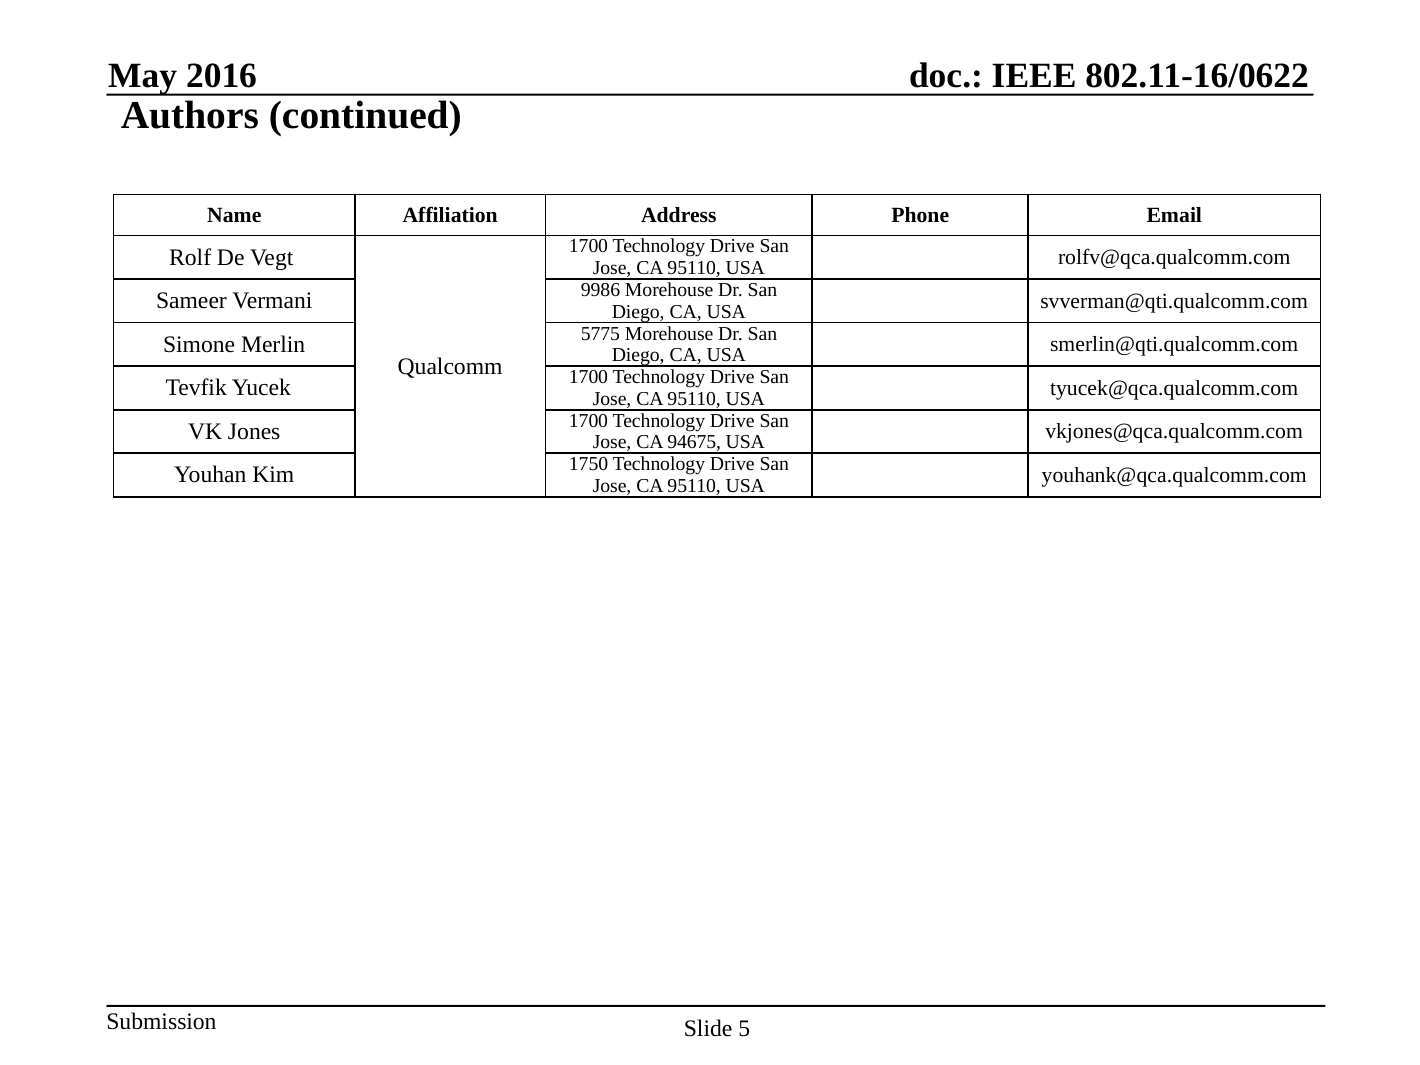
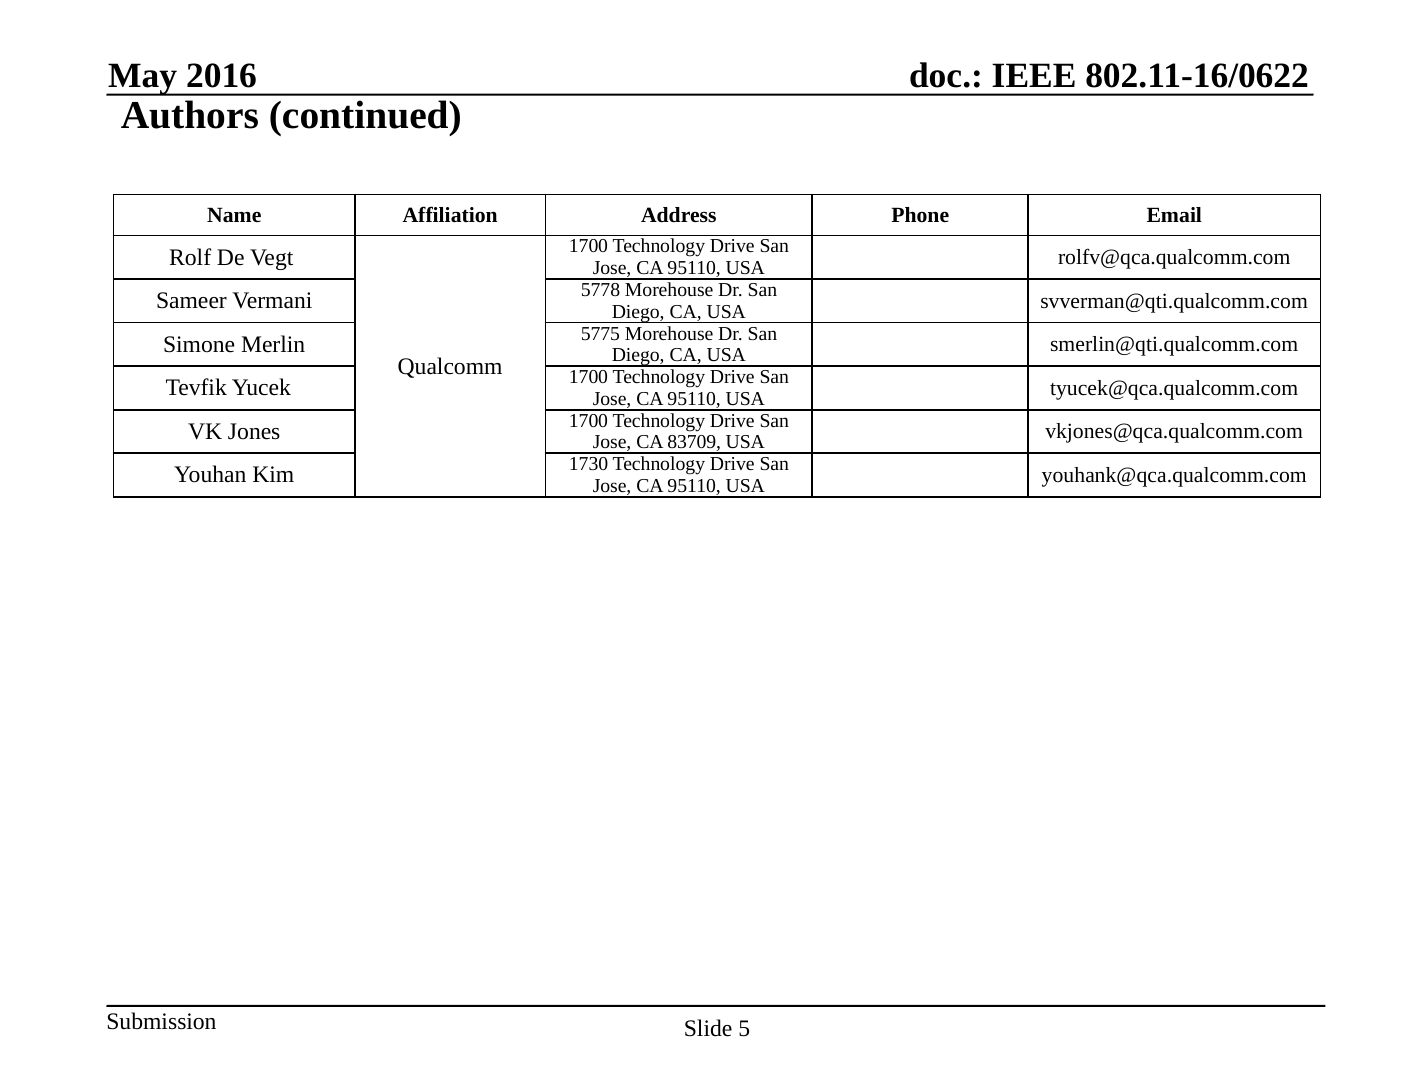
9986: 9986 -> 5778 (600, 290)
94675: 94675 -> 83709 (694, 442)
1750: 1750 -> 1730 (589, 464)
